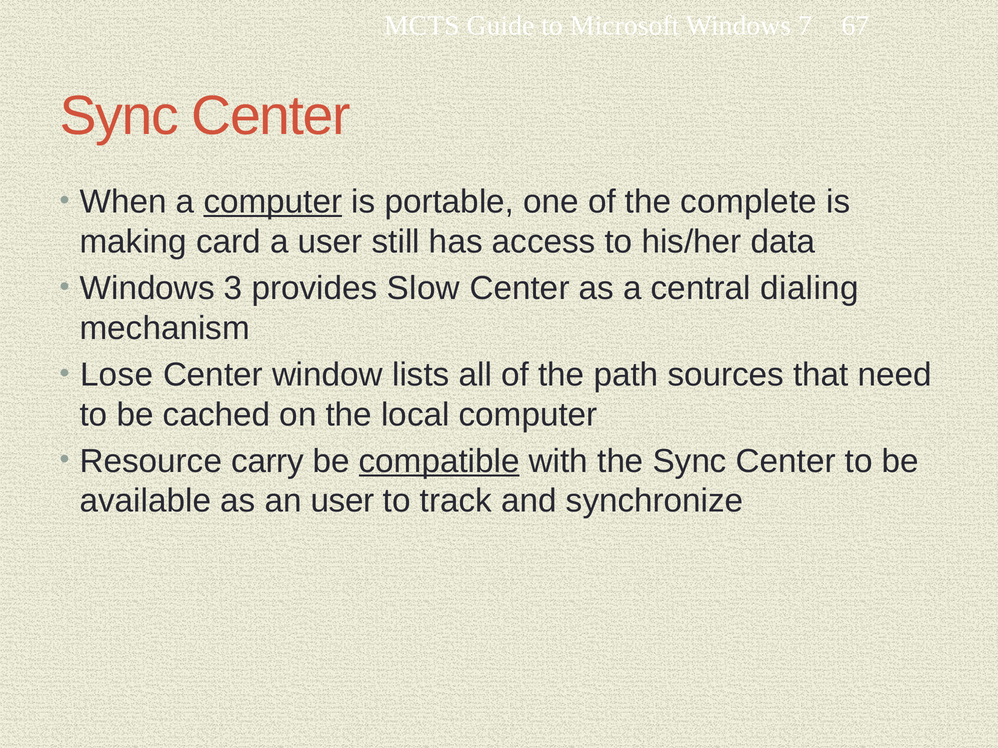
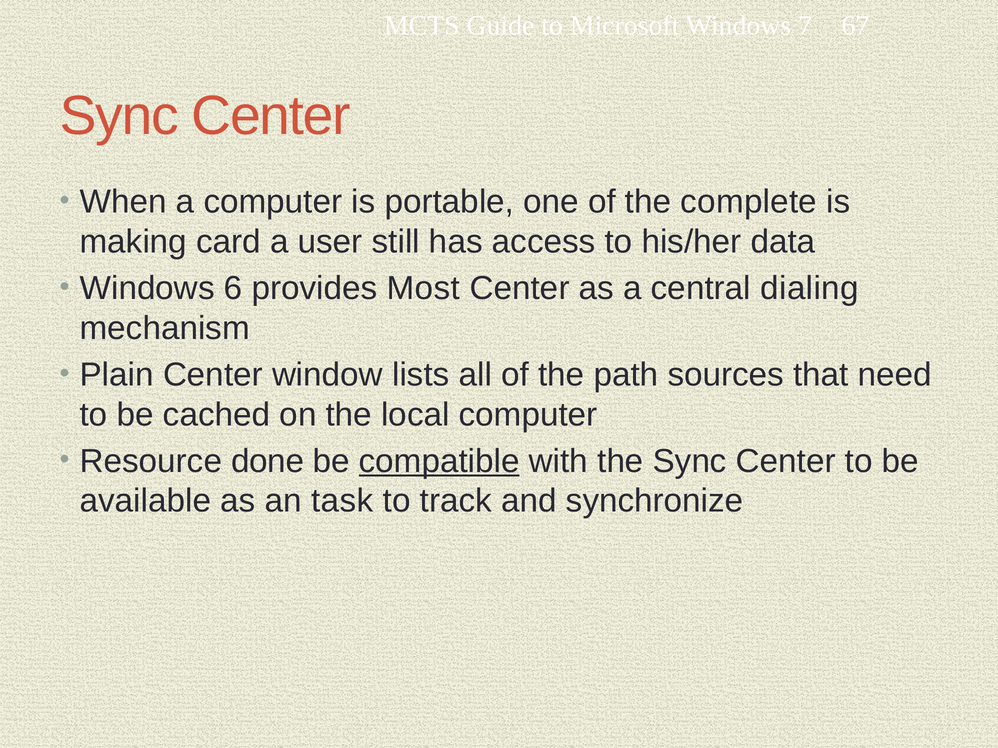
computer underline: present -> none (273, 202)
3: 3 -> 6 (233, 288)
Slow: Slow -> Most (423, 288)
Lose: Lose -> Plain (117, 375)
carry: carry -> done (268, 461)
an user: user -> task (342, 501)
